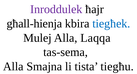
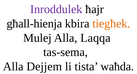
tiegħek colour: blue -> orange (111, 23)
Smajna: Smajna -> Dejjem (44, 66)
tiegħu: tiegħu -> waħda (117, 66)
